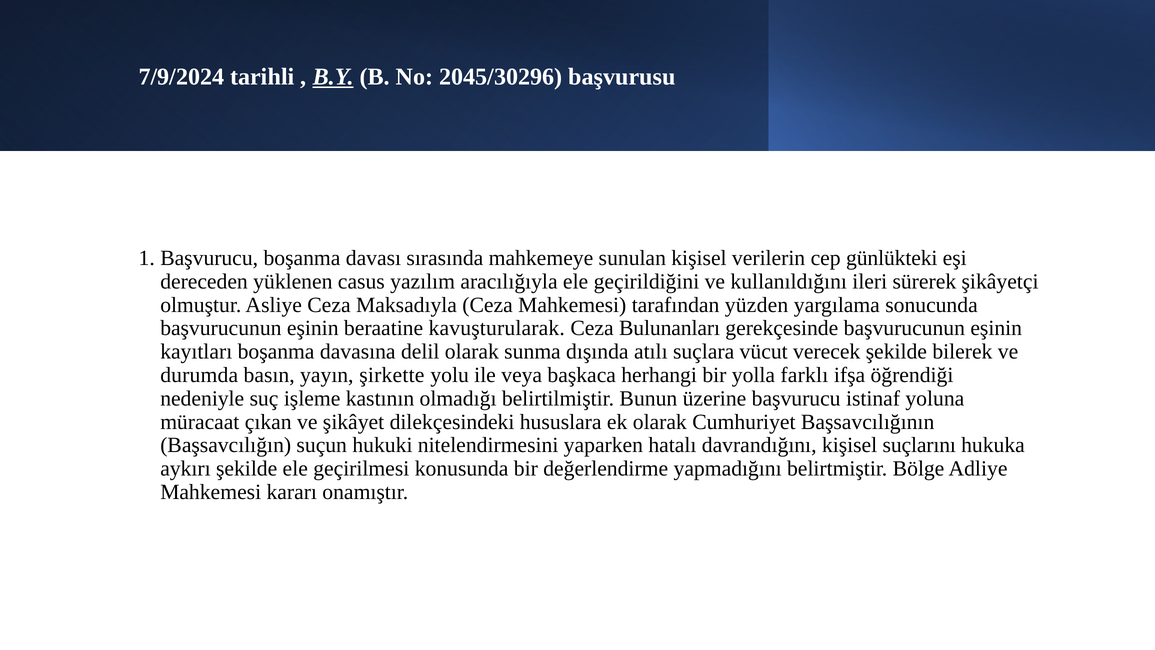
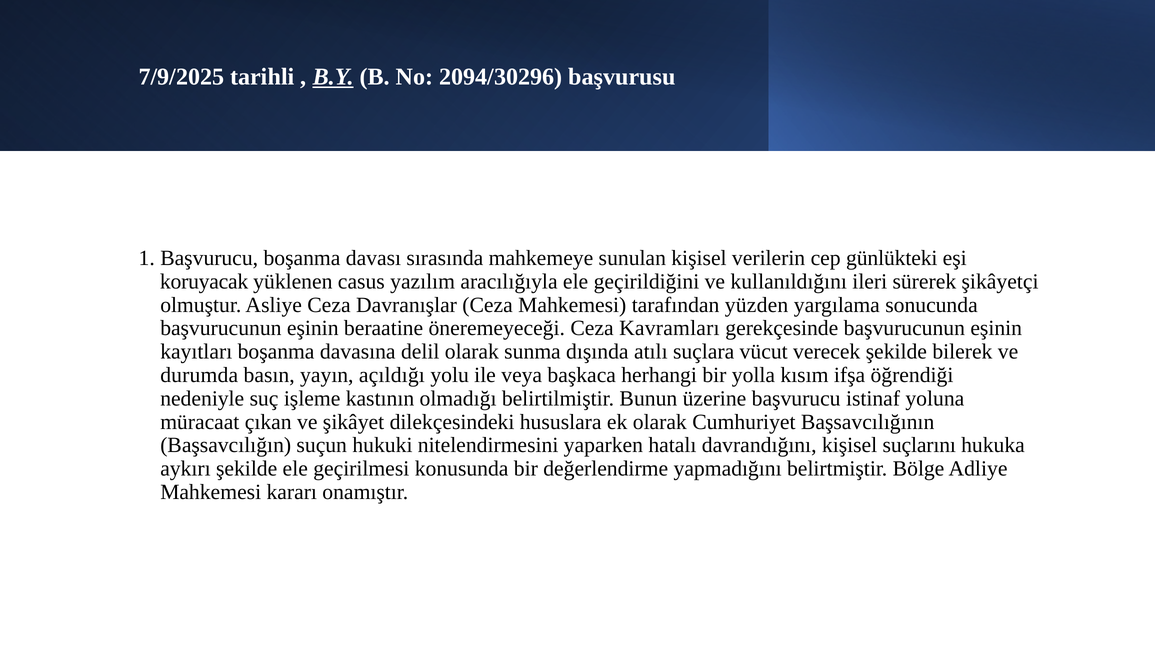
7/9/2024: 7/9/2024 -> 7/9/2025 (181, 77)
2045/30296: 2045/30296 -> 2094/30296 (501, 77)
dereceden: dereceden -> koruyacak (204, 281)
Maksadıyla: Maksadıyla -> Davranışlar (406, 305)
kavuşturularak: kavuşturularak -> öneremeyeceği (497, 328)
Bulunanları: Bulunanları -> Kavramları (669, 328)
şirkette: şirkette -> açıldığı (392, 375)
farklı: farklı -> kısım (804, 375)
